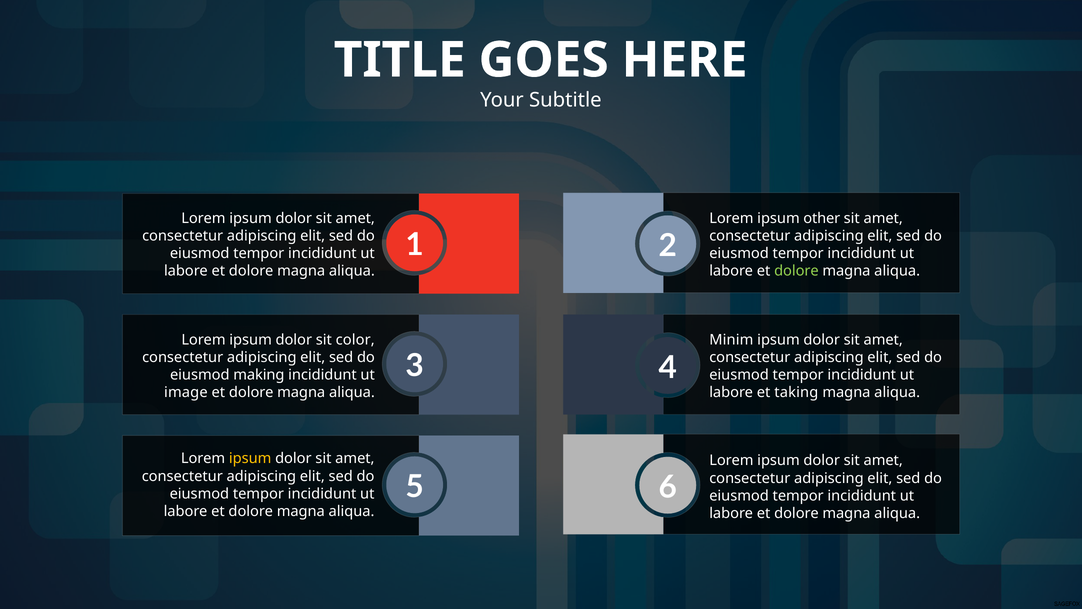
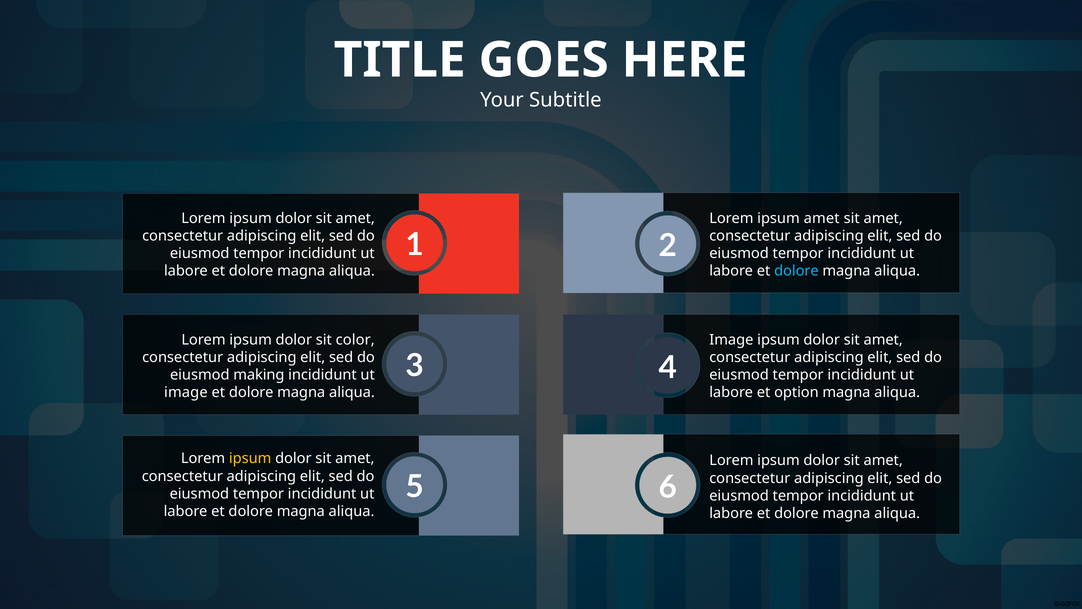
ipsum other: other -> amet (822, 218)
dolore colour: light green -> light blue (796, 271)
Minim: Minim -> Image (731, 340)
taking: taking -> option (796, 392)
